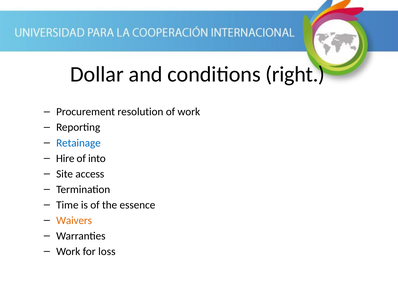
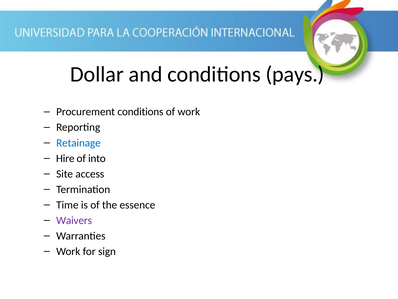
right: right -> pays (295, 74)
Procurement resolution: resolution -> conditions (140, 112)
Waivers colour: orange -> purple (74, 220)
loss: loss -> sign (107, 251)
